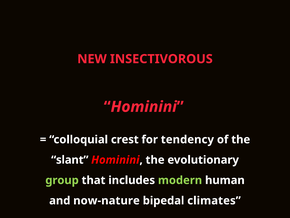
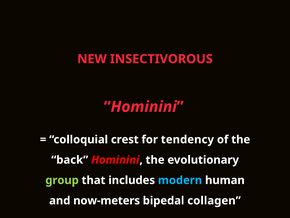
slant: slant -> back (70, 160)
modern colour: light green -> light blue (180, 180)
now-nature: now-nature -> now-meters (107, 200)
climates: climates -> collagen (214, 200)
